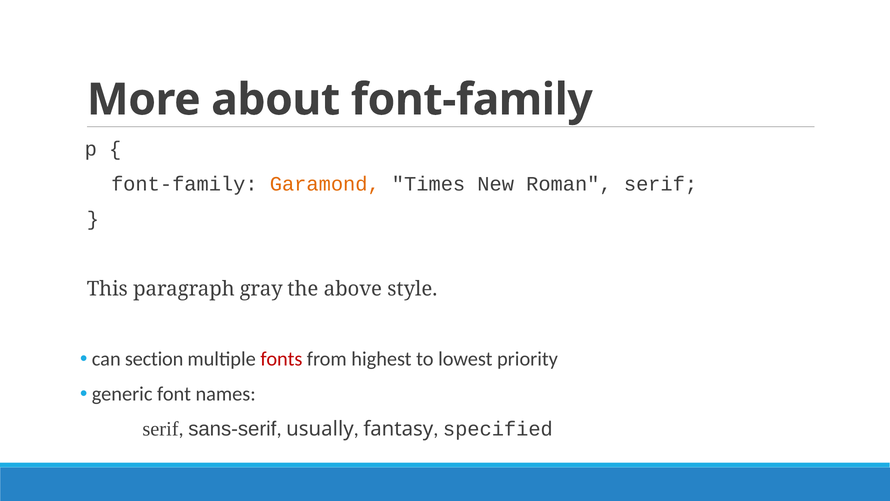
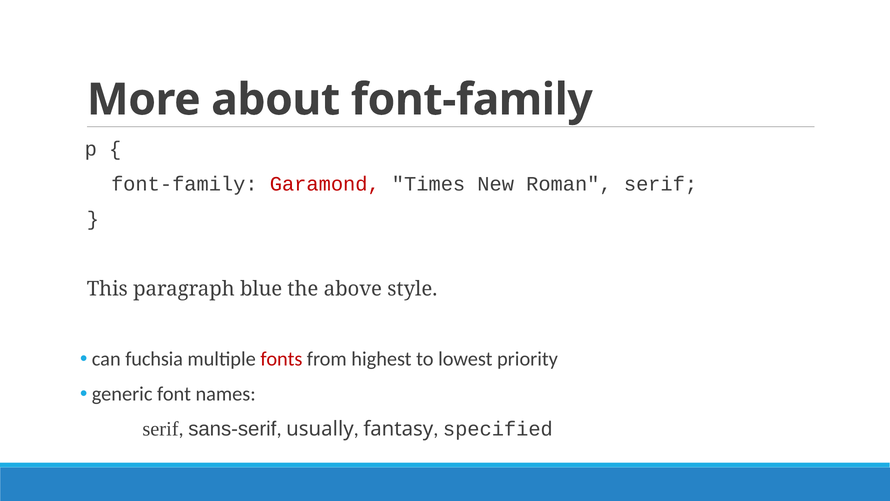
Garamond colour: orange -> red (325, 184)
gray: gray -> blue (261, 289)
section: section -> fuchsia (154, 359)
